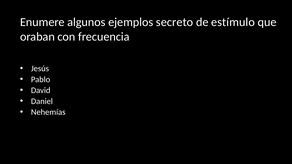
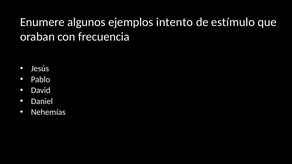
secreto: secreto -> intento (175, 22)
